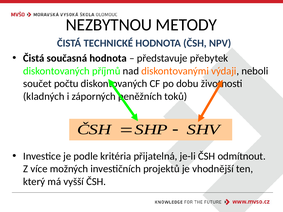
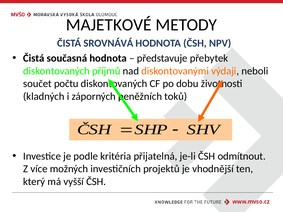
NEZBYTNOU: NEZBYTNOU -> MAJETKOVÉ (109, 25)
TECHNICKÉ: TECHNICKÉ -> SROVNÁVÁ (108, 43)
